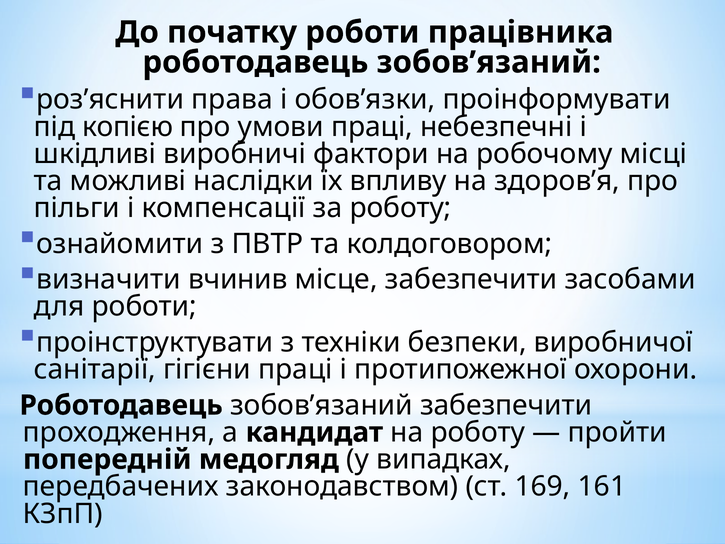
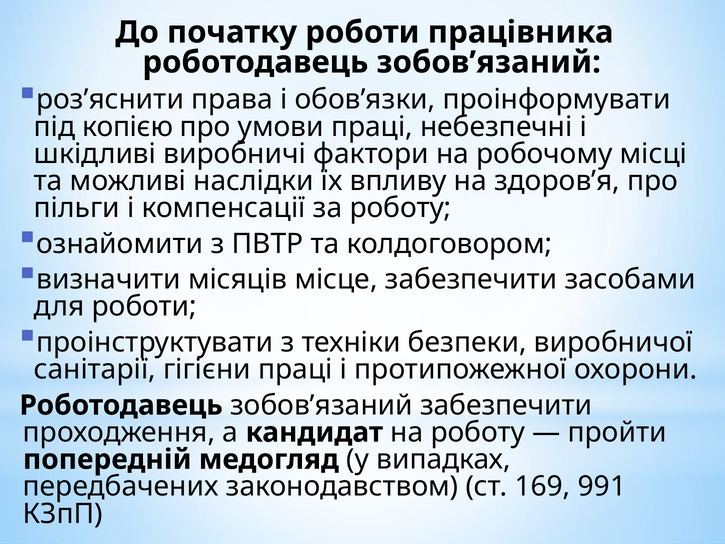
вчинив: вчинив -> місяців (238, 279)
161: 161 -> 991 (602, 486)
